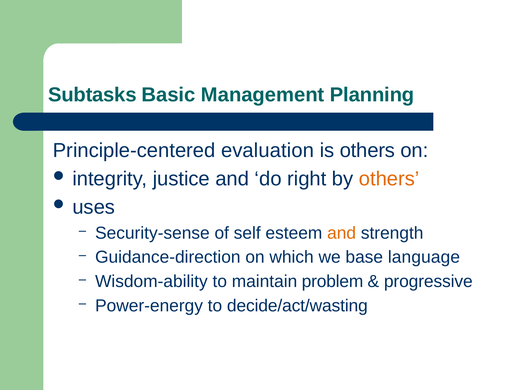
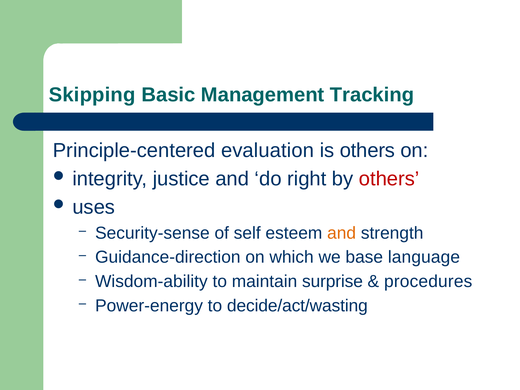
Subtasks: Subtasks -> Skipping (92, 95)
Planning: Planning -> Tracking (372, 95)
others colour: orange -> red (389, 179)
problem: problem -> surprise (332, 281)
progressive: progressive -> procedures (428, 281)
